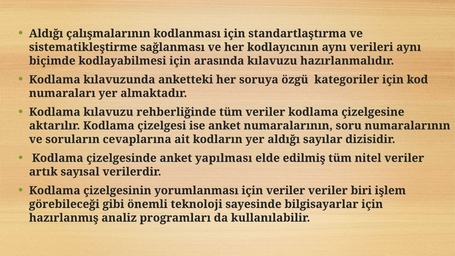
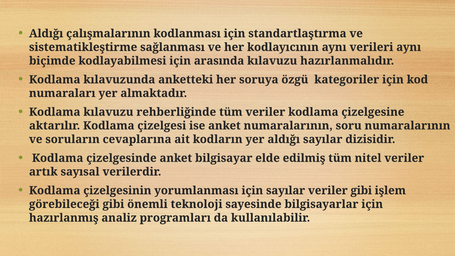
yapılması: yapılması -> bilgisayar (224, 158)
için veriler: veriler -> sayılar (286, 190)
veriler biri: biri -> gibi (361, 190)
